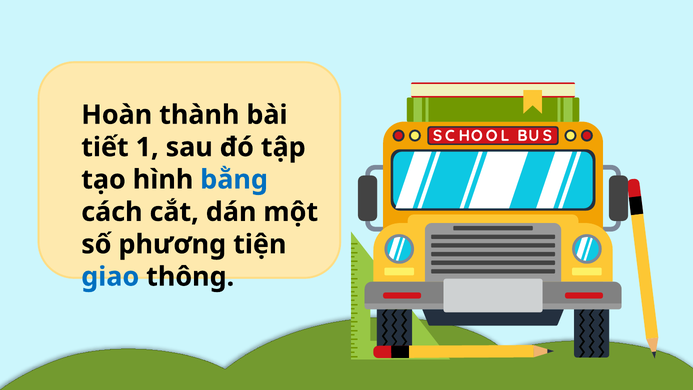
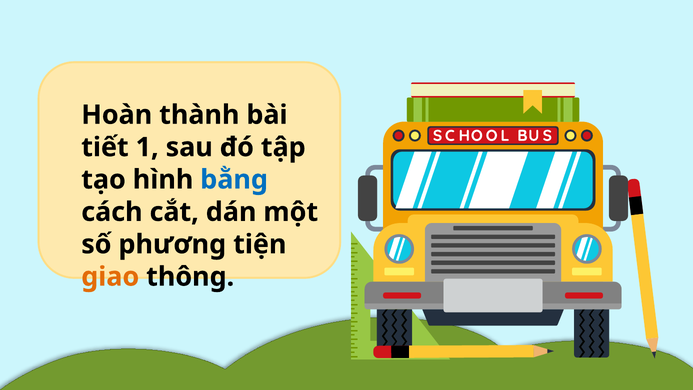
giao colour: blue -> orange (110, 277)
